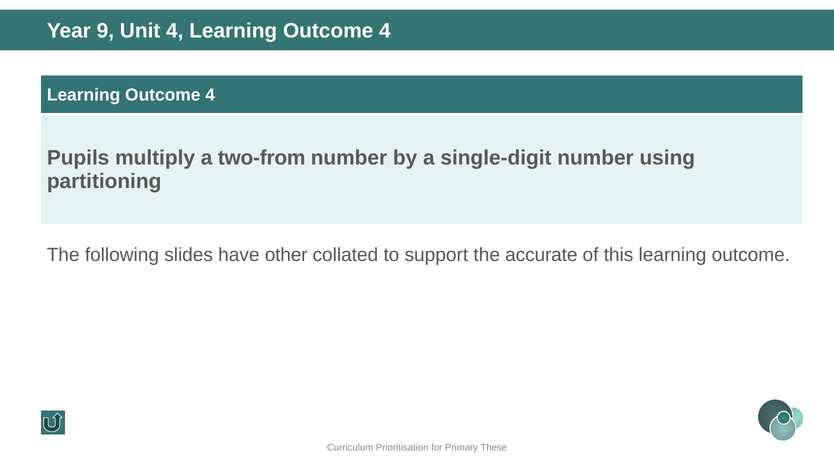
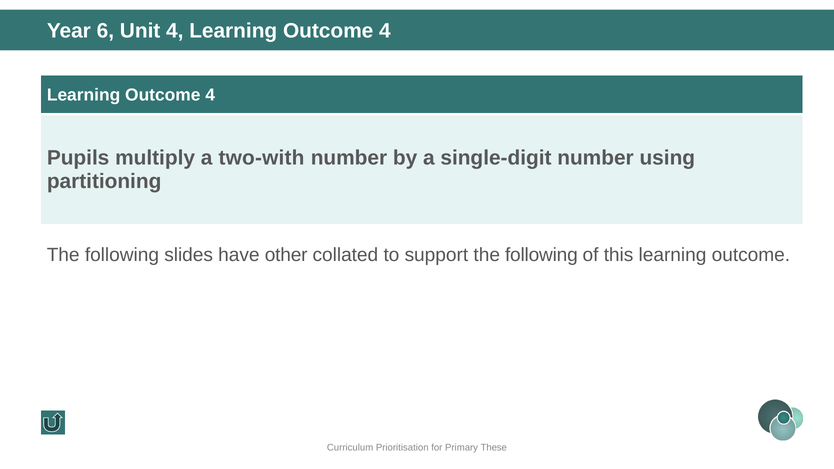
9: 9 -> 6 (105, 31)
two-from: two-from -> two-with (261, 158)
support the accurate: accurate -> following (541, 255)
